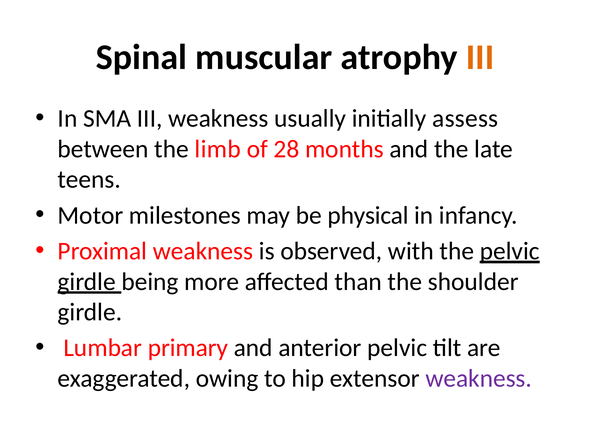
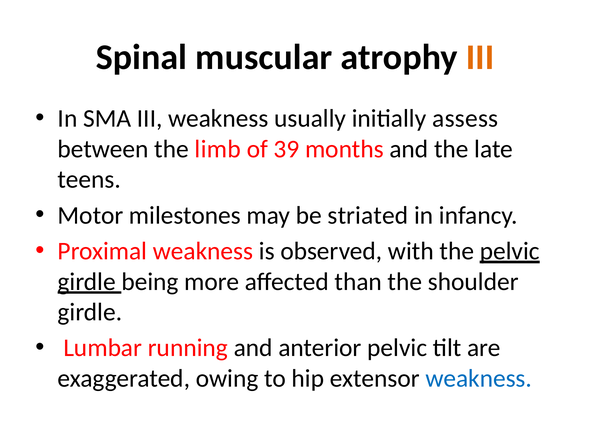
28: 28 -> 39 (286, 149)
physical: physical -> striated (368, 215)
primary: primary -> running (188, 348)
weakness colour: purple -> blue (479, 379)
